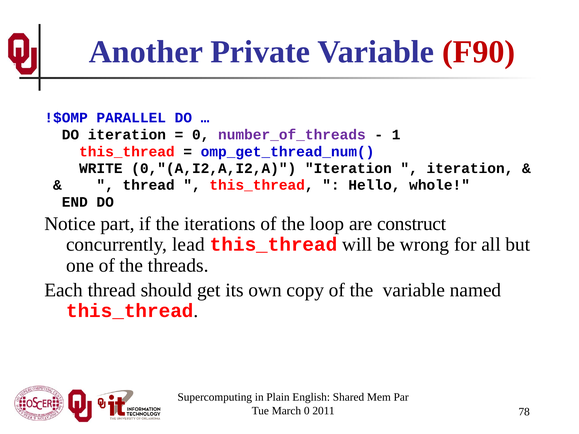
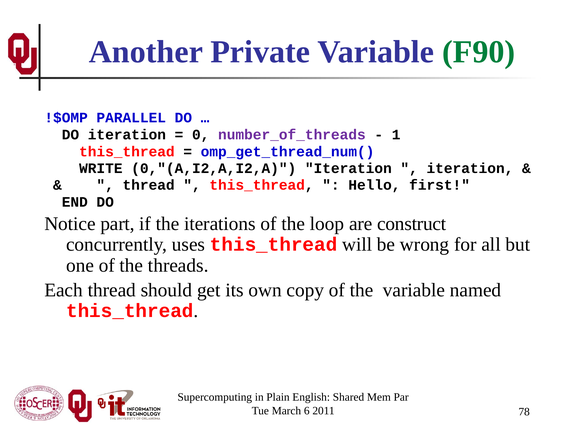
F90 colour: red -> green (479, 52)
whole: whole -> first (440, 185)
lead: lead -> uses (189, 245)
March 0: 0 -> 6 (307, 411)
